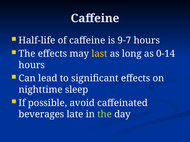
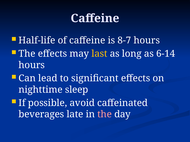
9-7: 9-7 -> 8-7 (124, 41)
0-14: 0-14 -> 6-14 (166, 54)
the colour: light green -> pink (105, 115)
